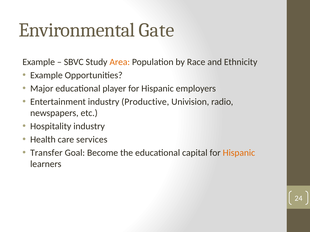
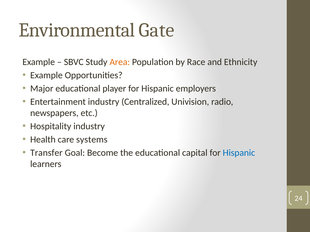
Productive: Productive -> Centralized (145, 102)
services: services -> systems (92, 140)
Hispanic colour: orange -> blue (239, 153)
